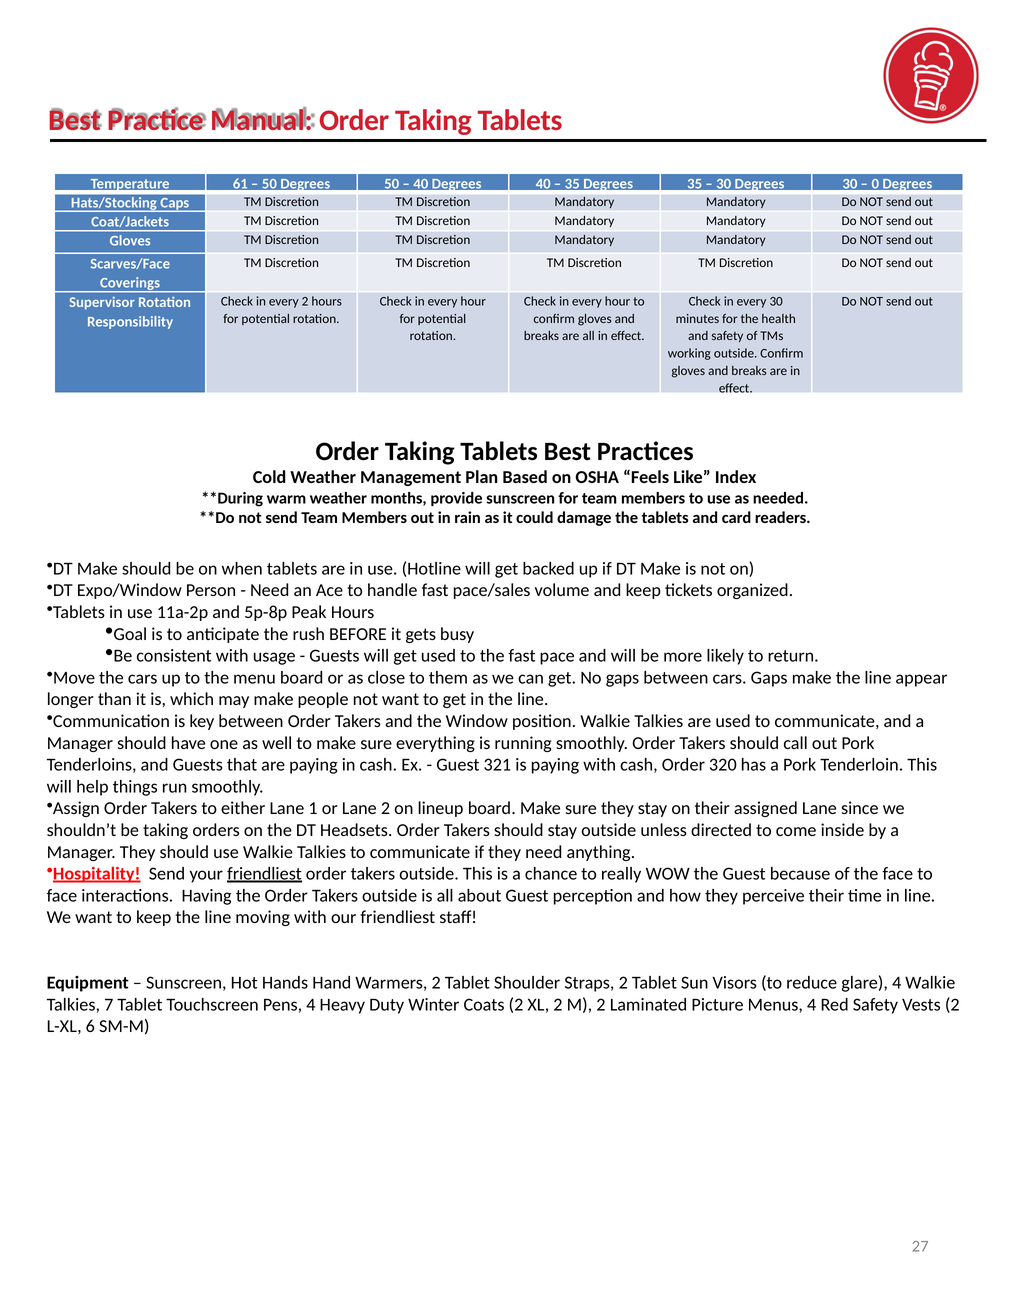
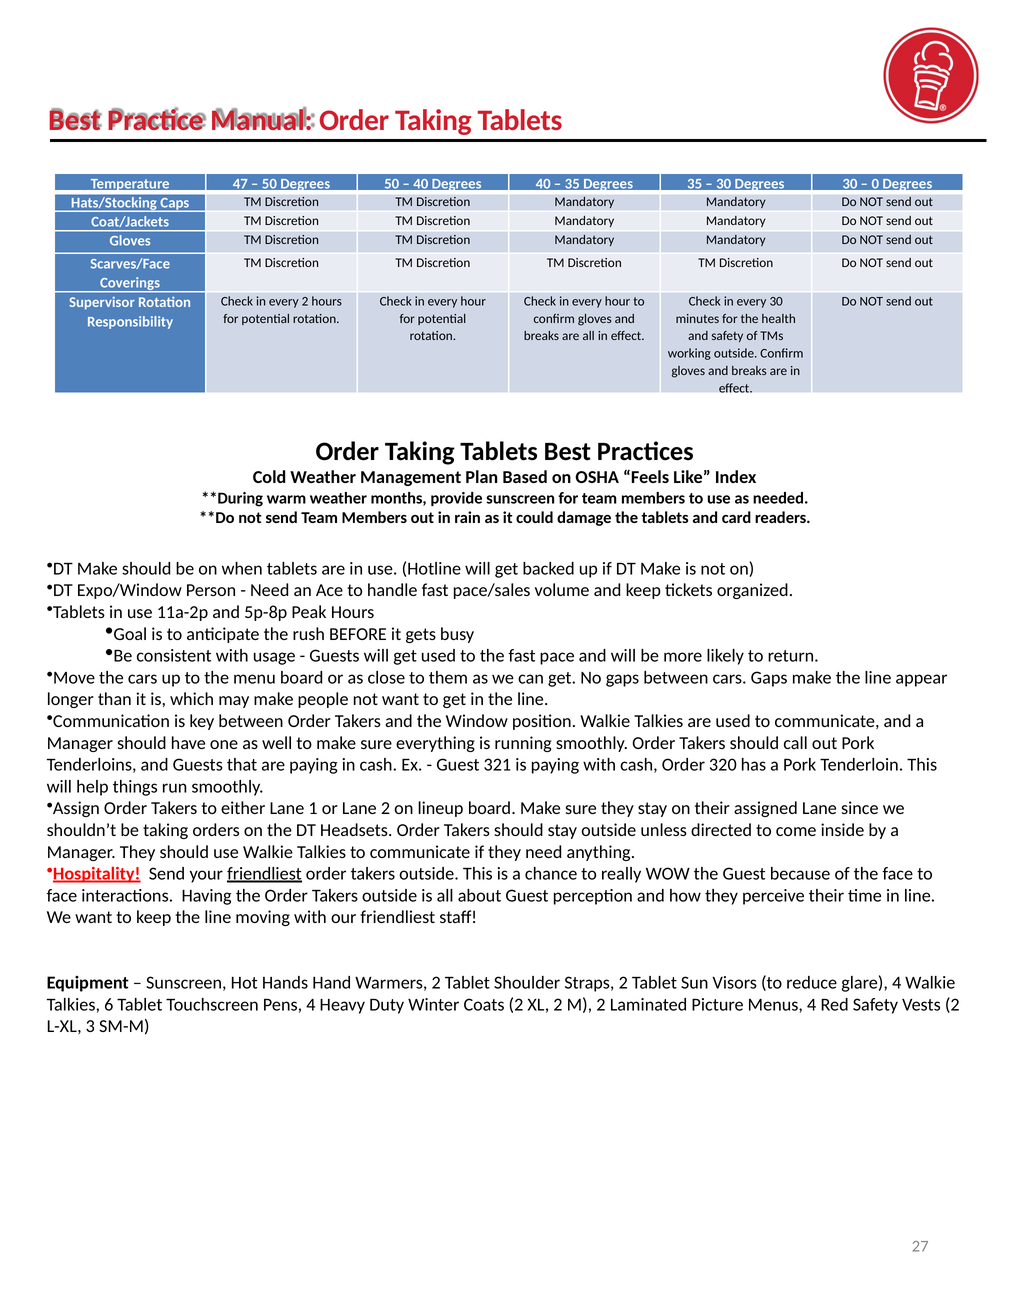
61: 61 -> 47 (240, 184)
7: 7 -> 6 (109, 1005)
6: 6 -> 3 (90, 1026)
